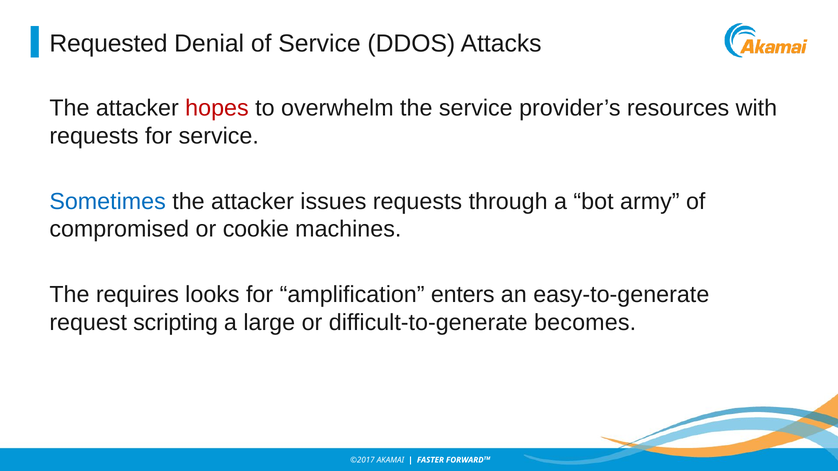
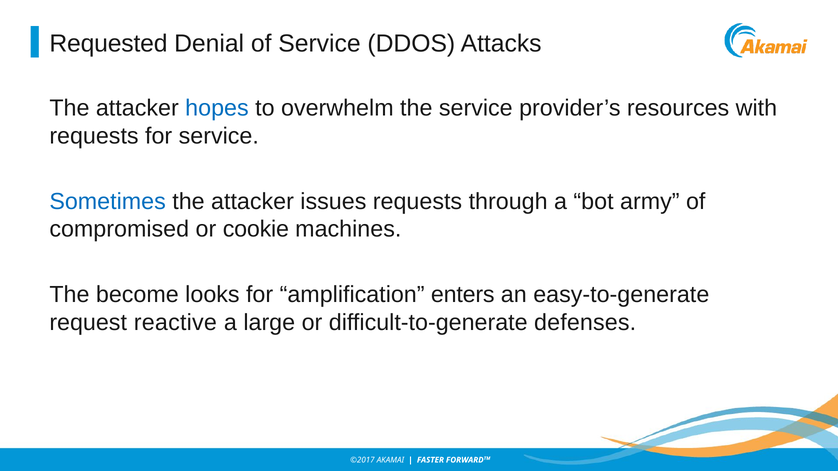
hopes colour: red -> blue (217, 108)
requires: requires -> become (137, 295)
scripting: scripting -> reactive (175, 323)
becomes: becomes -> defenses (585, 323)
